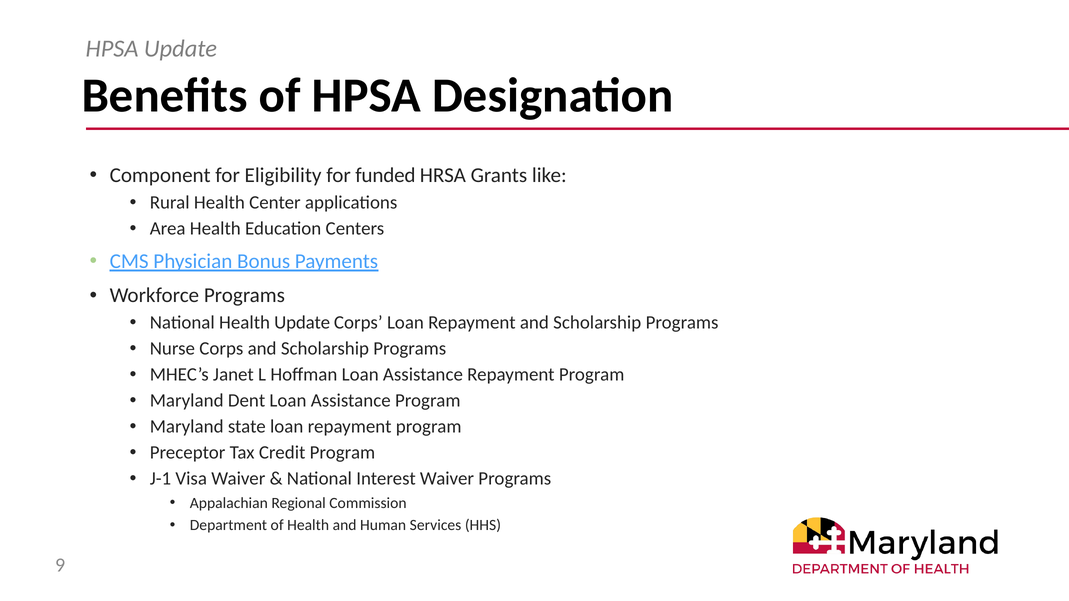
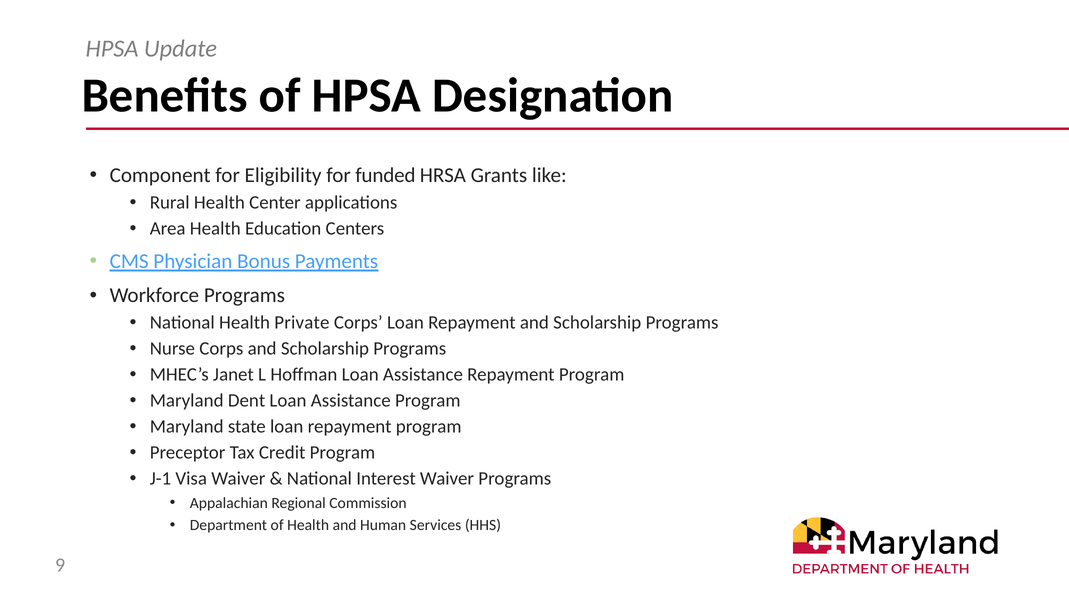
Health Update: Update -> Private (302, 323)
